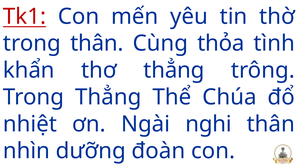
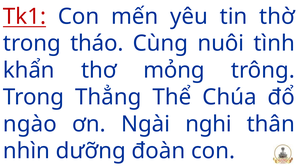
trong thân: thân -> tháo (97, 43)
thỏa: thỏa -> nuôi (221, 43)
thơ thẳng: thẳng -> mỏng (174, 70)
nhiệt: nhiệt -> ngào (30, 124)
